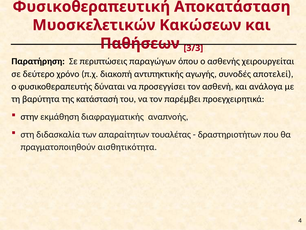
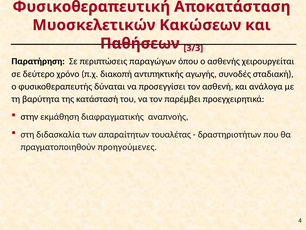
αποτελεί: αποτελεί -> σταδιακή (273, 74)
αισθητικότητα: αισθητικότητα -> προηγούμενες (127, 147)
